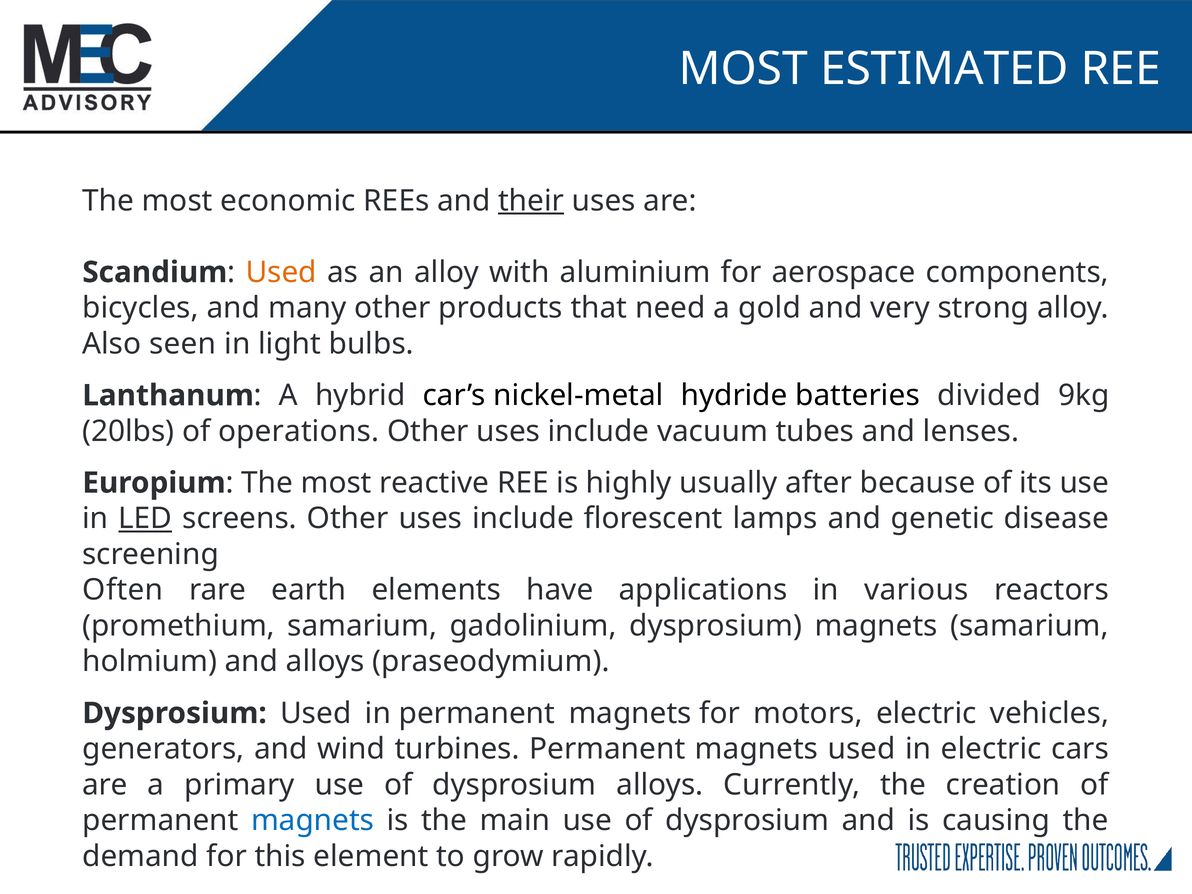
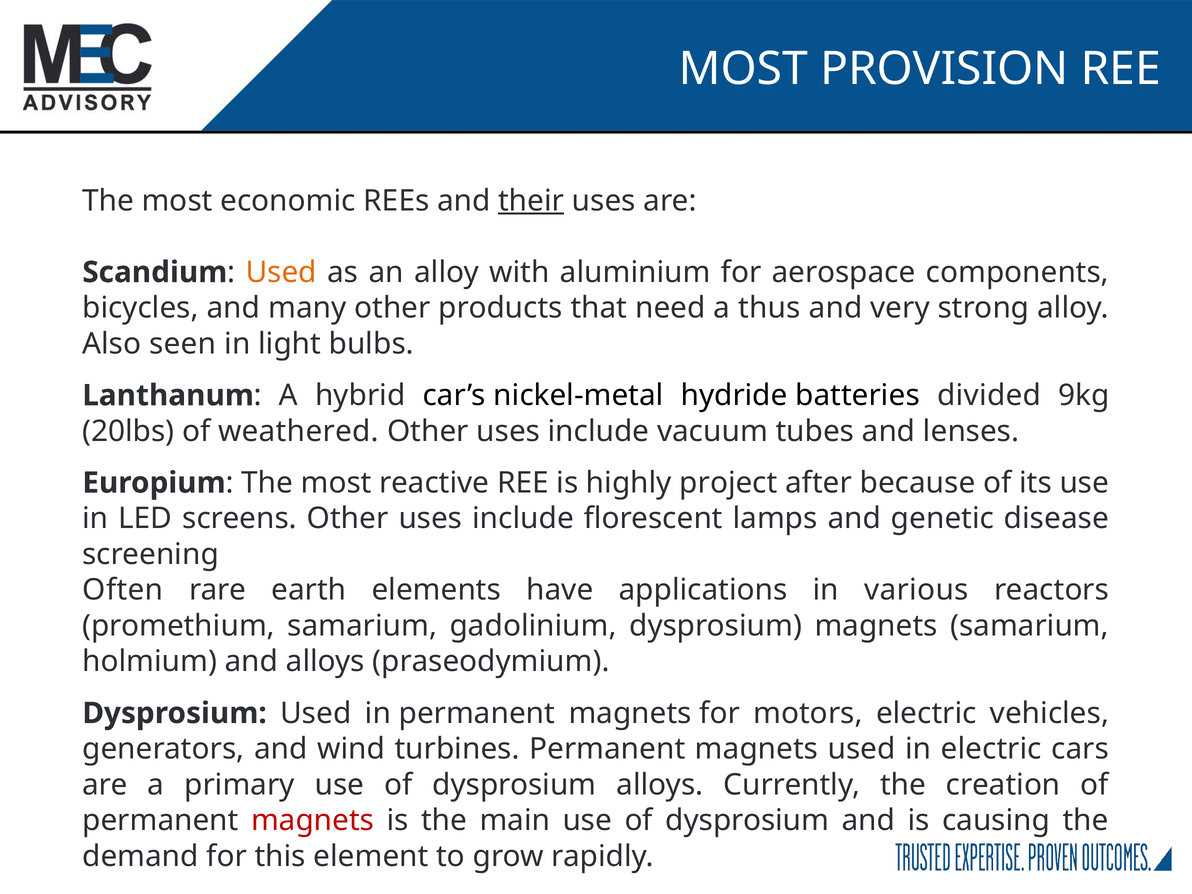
ESTIMATED: ESTIMATED -> PROVISION (944, 69)
gold: gold -> thus (770, 308)
operations: operations -> weathered (298, 431)
usually: usually -> project (728, 483)
LED underline: present -> none (145, 519)
magnets colour: blue -> red (313, 821)
